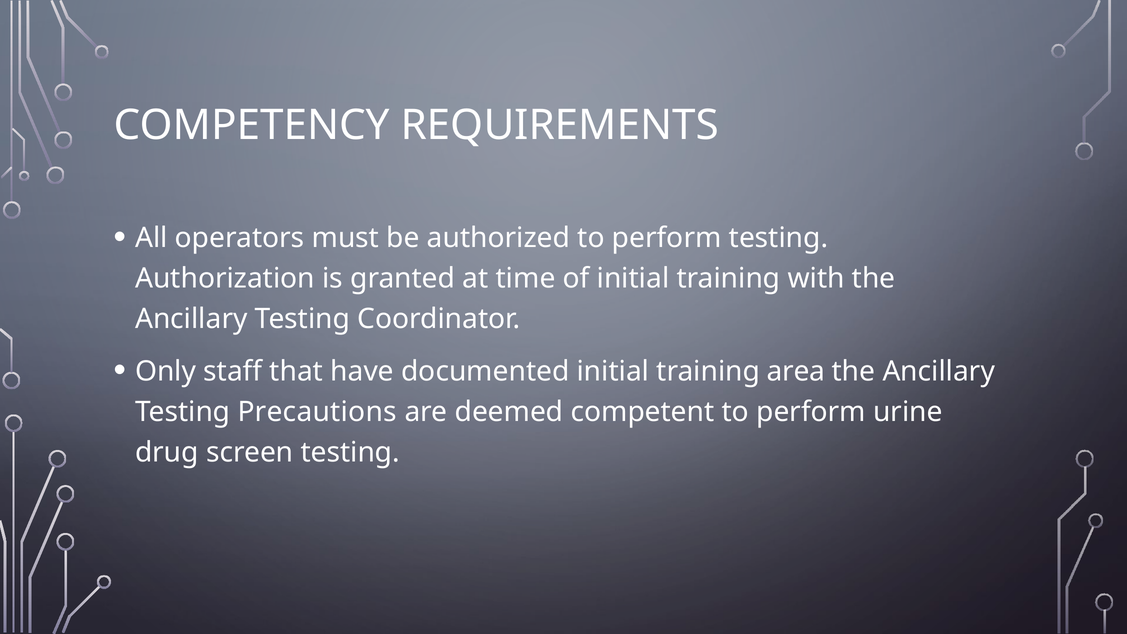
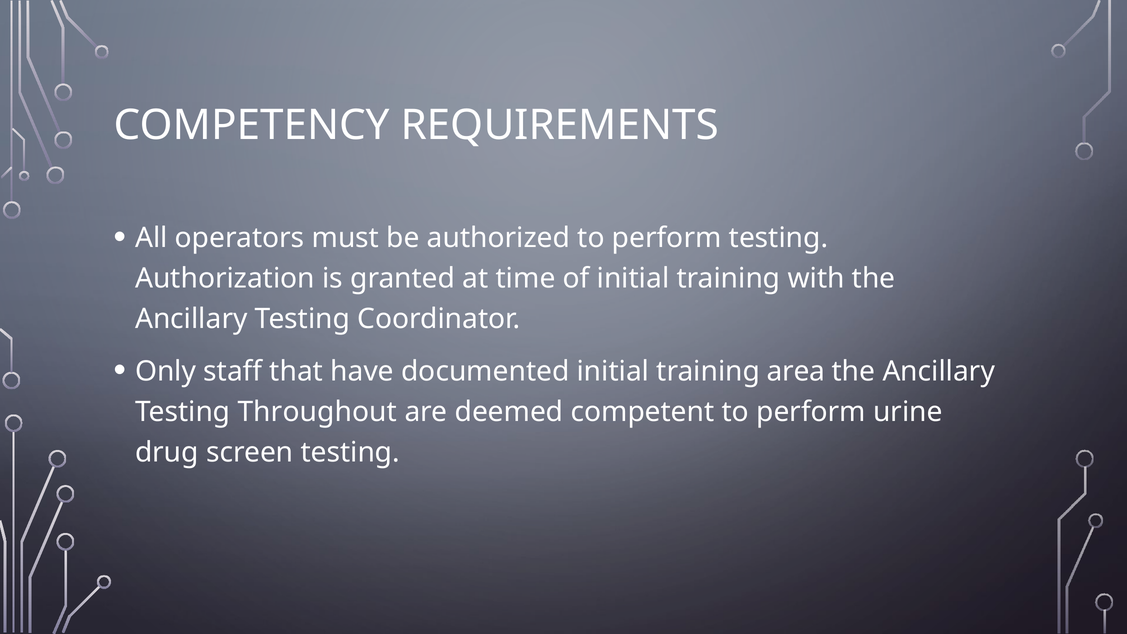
Precautions: Precautions -> Throughout (317, 412)
